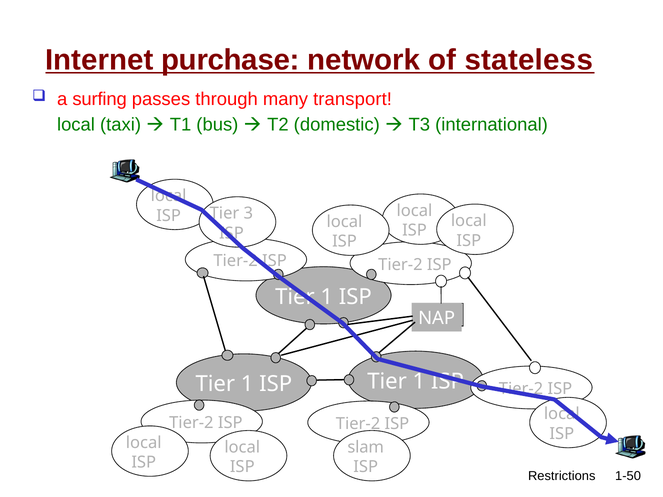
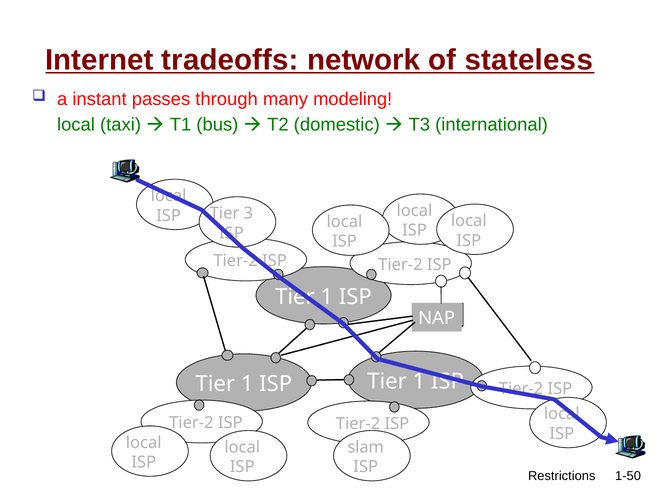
purchase: purchase -> tradeoffs (230, 60)
surfing: surfing -> instant (100, 99)
transport: transport -> modeling (353, 99)
